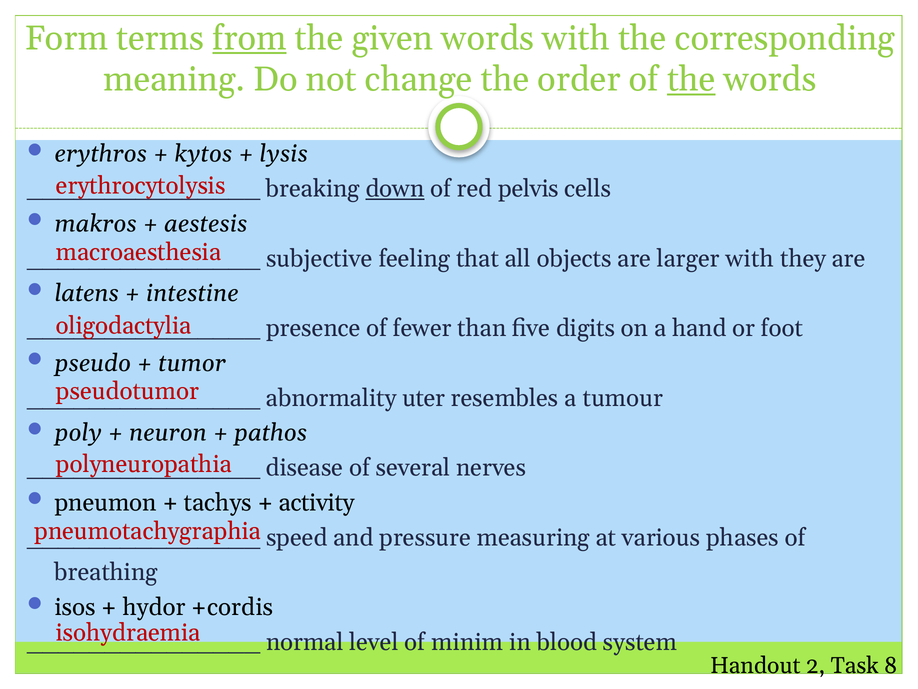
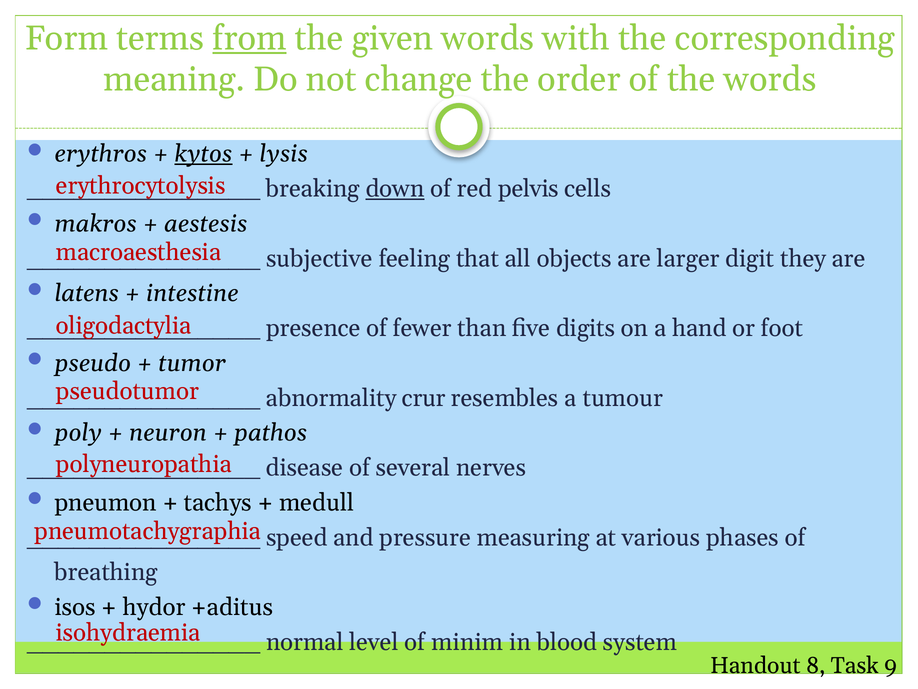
the underline: present -> none (691, 80)
kytos underline: none -> present (203, 154)
larger with: with -> digit (750, 258)
uter: uter -> crur (424, 398)
activity: activity -> medull (317, 502)
+cordis: +cordis -> +aditus (232, 607)
2: 2 -> 8 (816, 665)
8: 8 -> 9 (891, 665)
